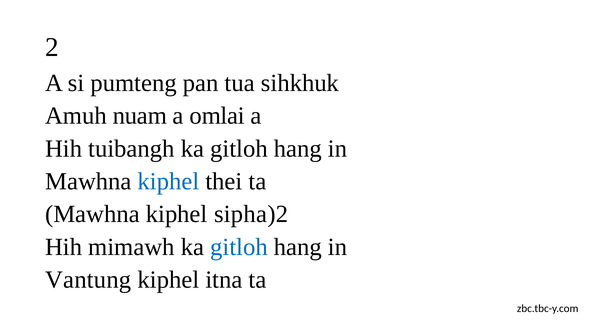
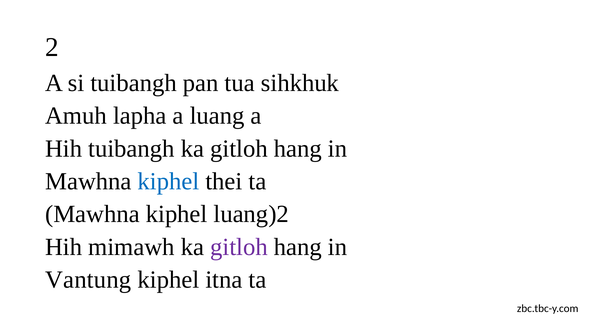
si pumteng: pumteng -> tuibangh (134, 83)
nuam: nuam -> lapha (140, 116)
omlai: omlai -> luang (217, 116)
sipha)2: sipha)2 -> luang)2 (251, 215)
gitloh colour: blue -> purple (239, 247)
